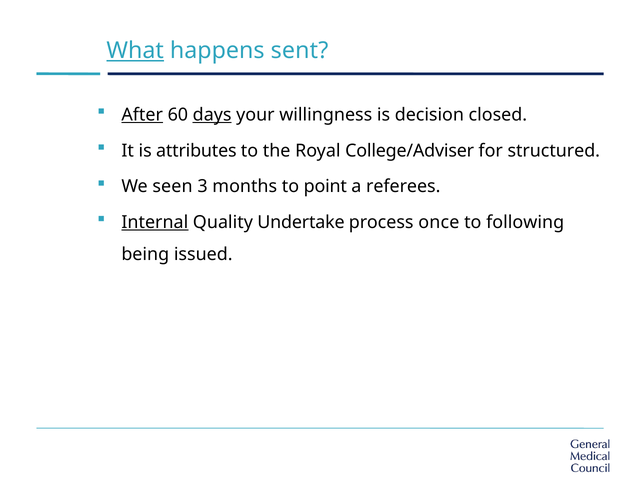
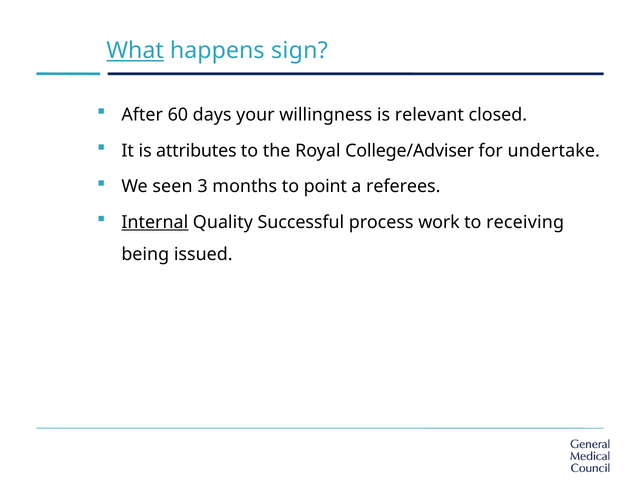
sent: sent -> sign (299, 51)
After underline: present -> none (142, 115)
days underline: present -> none (212, 115)
decision: decision -> relevant (429, 115)
structured: structured -> undertake (554, 151)
Undertake: Undertake -> Successful (301, 222)
once: once -> work (439, 222)
following: following -> receiving (525, 222)
